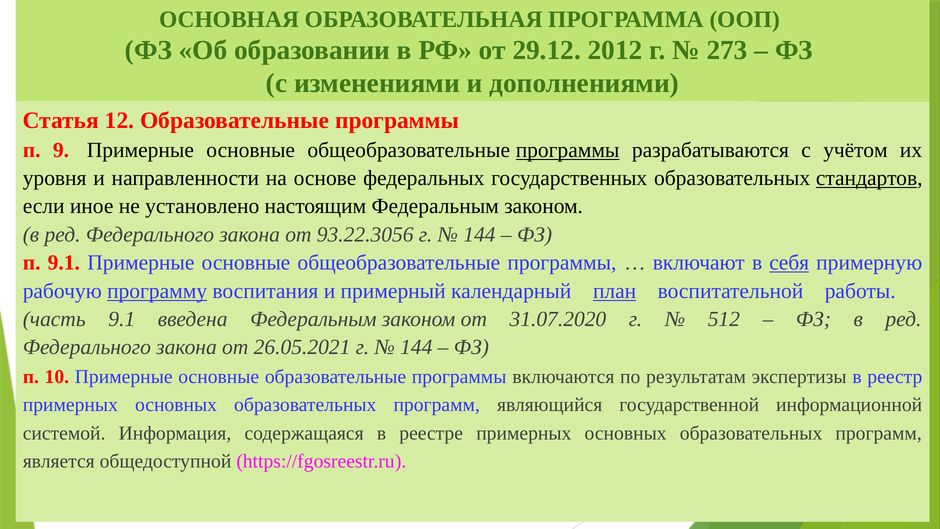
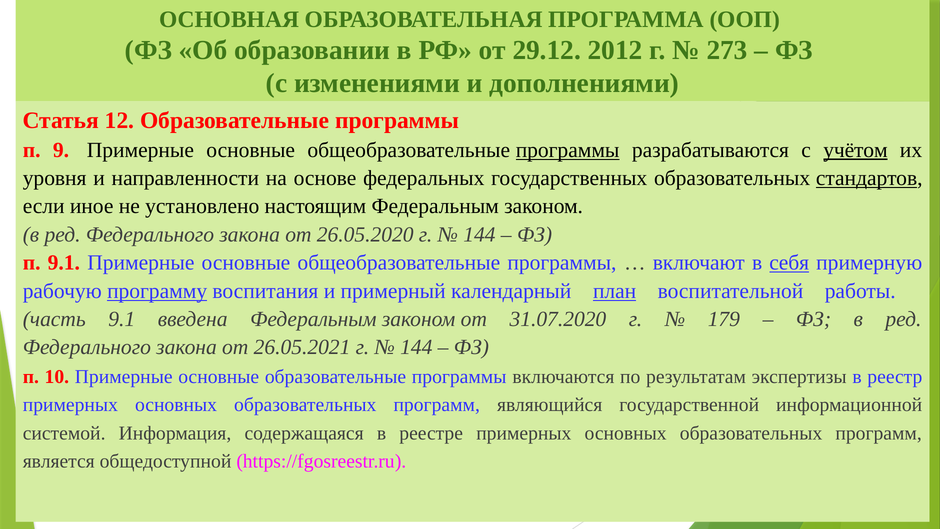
учётом underline: none -> present (855, 150)
93.22.3056: 93.22.3056 -> 26.05.2020 (365, 234)
512: 512 -> 179 (724, 319)
